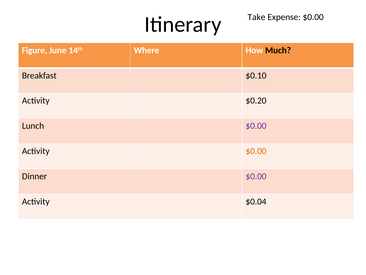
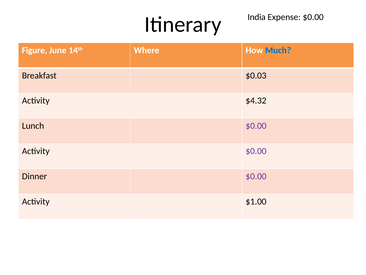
Take: Take -> India (257, 17)
Much colour: black -> blue (278, 50)
$0.10: $0.10 -> $0.03 (256, 75)
$0.20: $0.20 -> $4.32 (256, 101)
$0.00 colour: orange -> purple (256, 151)
$0.04: $0.04 -> $1.00 (256, 201)
